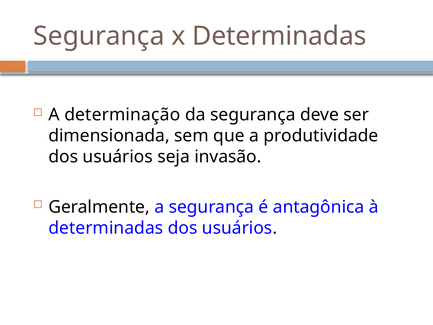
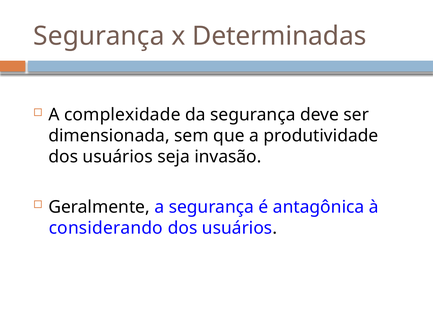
determinação: determinação -> complexidade (122, 115)
determinadas: determinadas -> considerando (106, 228)
